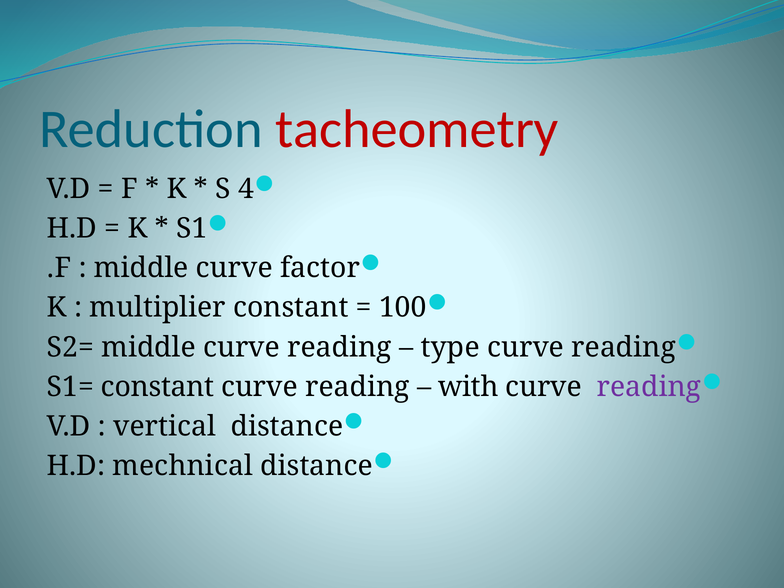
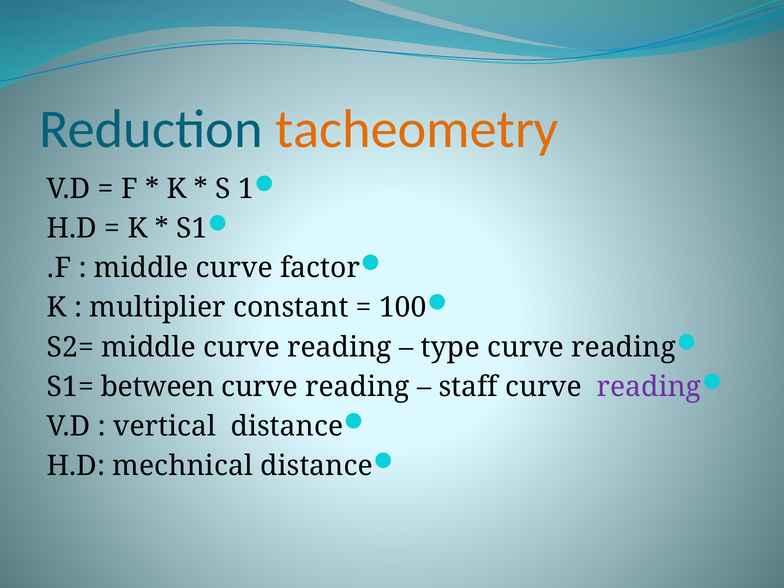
tacheometry colour: red -> orange (417, 129)
4: 4 -> 1 (246, 189)
S1= constant: constant -> between (158, 387)
with: with -> staff (468, 387)
